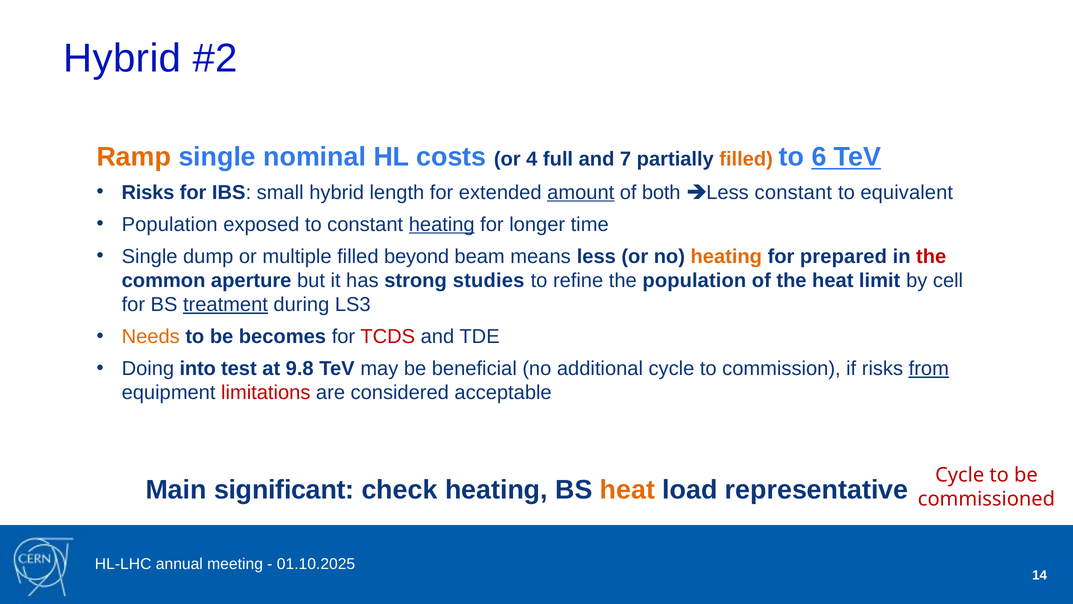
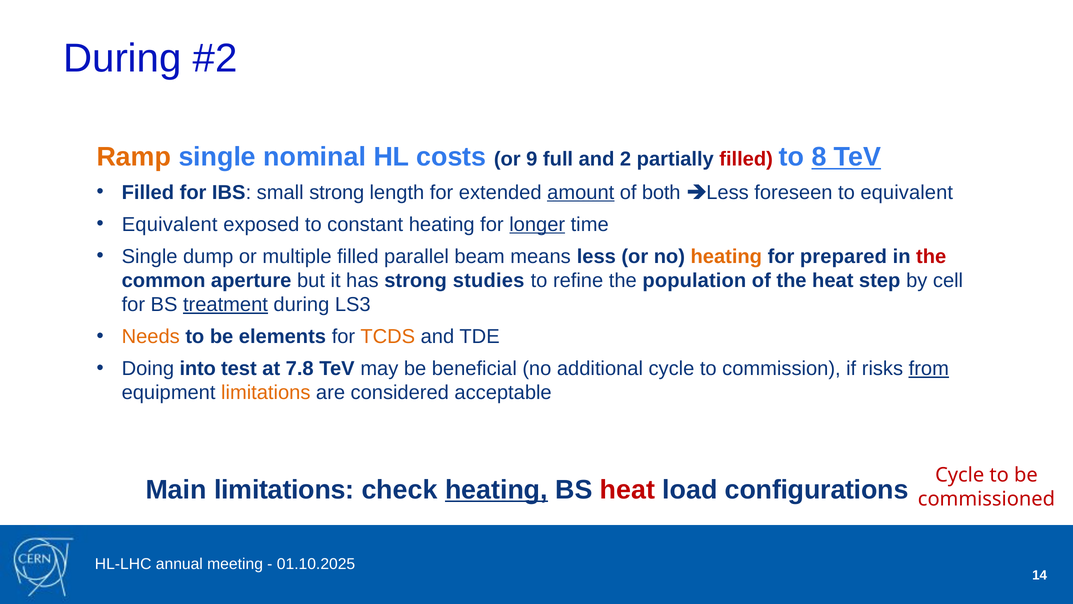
Hybrid: Hybrid -> During (122, 58)
4: 4 -> 9 (532, 159)
7: 7 -> 2 (626, 159)
filled colour: orange -> red (746, 159)
6: 6 -> 8 (819, 157)
Risks: Risks -> Filled (148, 192)
small hybrid: hybrid -> strong (337, 192)
Less constant: constant -> foreseen (793, 192)
Population: Population -> Equivalent (170, 224)
heating underline: present -> none (442, 224)
longer underline: none -> present (537, 224)
beyond: beyond -> parallel (417, 256)
limit: limit -> step (880, 280)
becomes: becomes -> elements (282, 336)
TCDS colour: red -> orange (388, 336)
9.8: 9.8 -> 7.8 (300, 368)
limitations colour: red -> orange (266, 393)
Main significant: significant -> limitations (284, 489)
heating underline: none -> present (496, 489)
heat colour: orange -> red (627, 489)
representative: representative -> configurations (817, 489)
